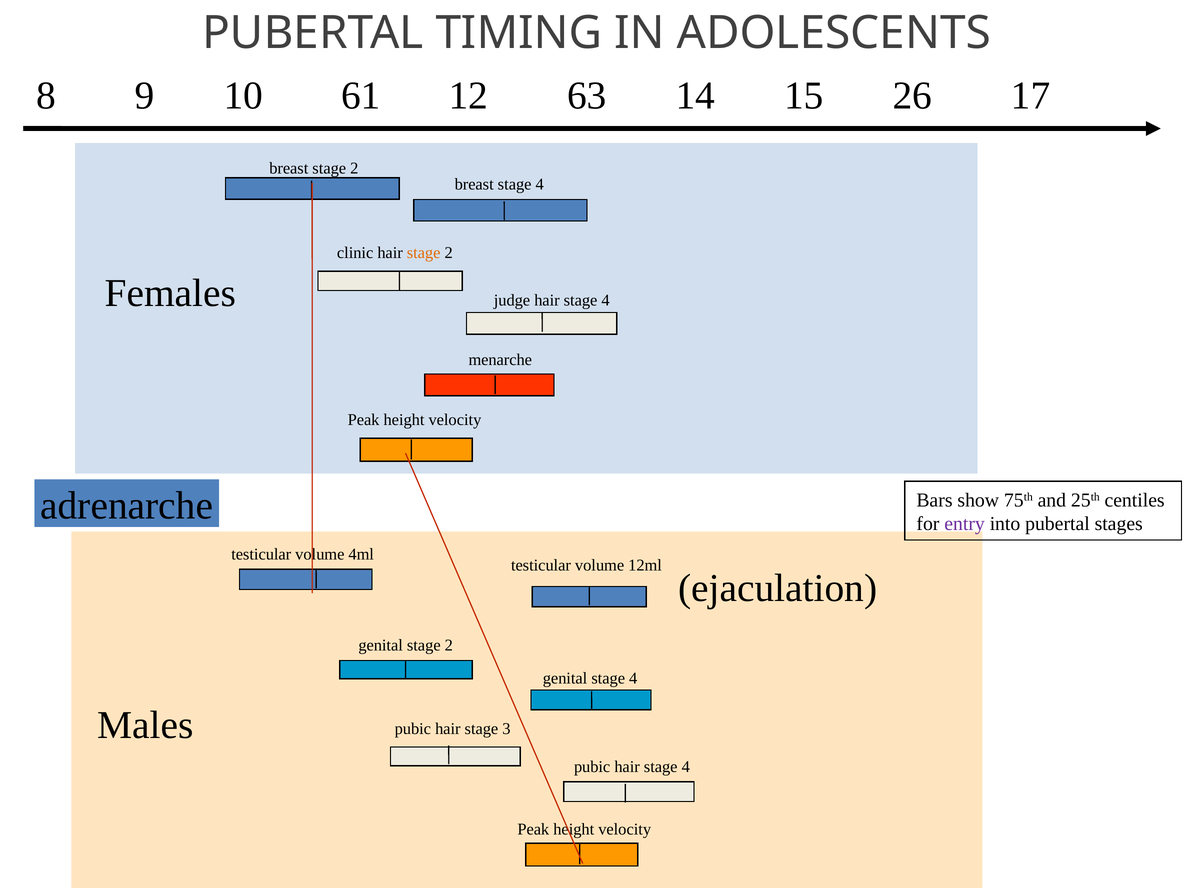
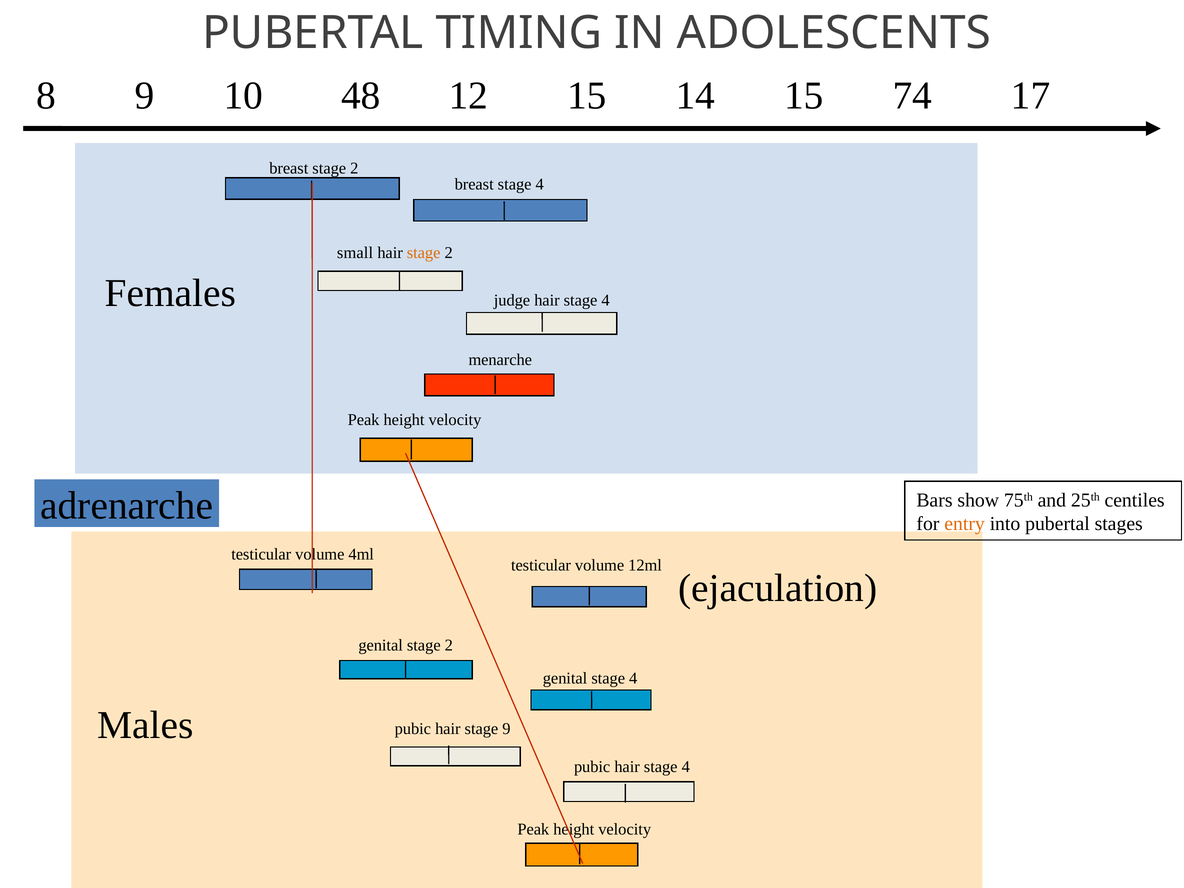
61: 61 -> 48 (361, 96)
12 63: 63 -> 15 (587, 96)
26: 26 -> 74 (912, 96)
clinic: clinic -> small (355, 253)
entry colour: purple -> orange (965, 524)
stage 3: 3 -> 9 (506, 729)
